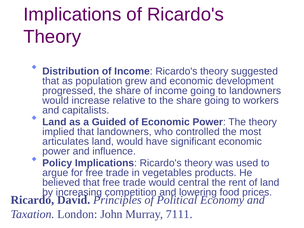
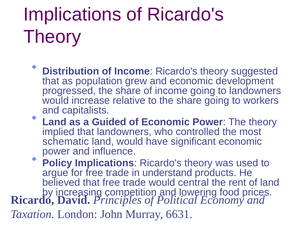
articulates: articulates -> schematic (66, 142)
vegetables: vegetables -> understand (167, 173)
7111: 7111 -> 6631 (179, 214)
